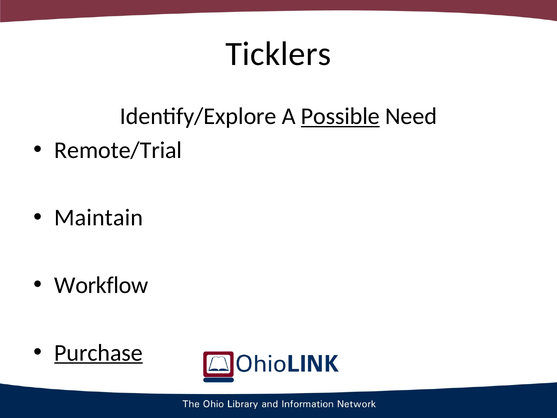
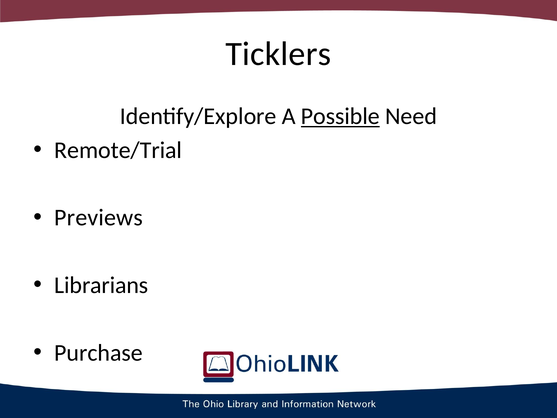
Maintain: Maintain -> Previews (99, 218)
Workflow: Workflow -> Librarians (101, 285)
Purchase underline: present -> none (99, 353)
